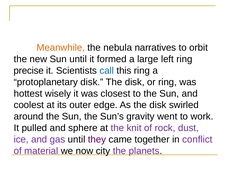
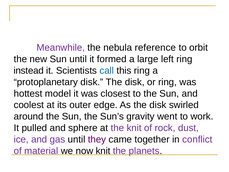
Meanwhile colour: orange -> purple (61, 48)
narratives: narratives -> reference (155, 48)
precise: precise -> instead (29, 71)
wisely: wisely -> model (58, 93)
now city: city -> knit (103, 151)
